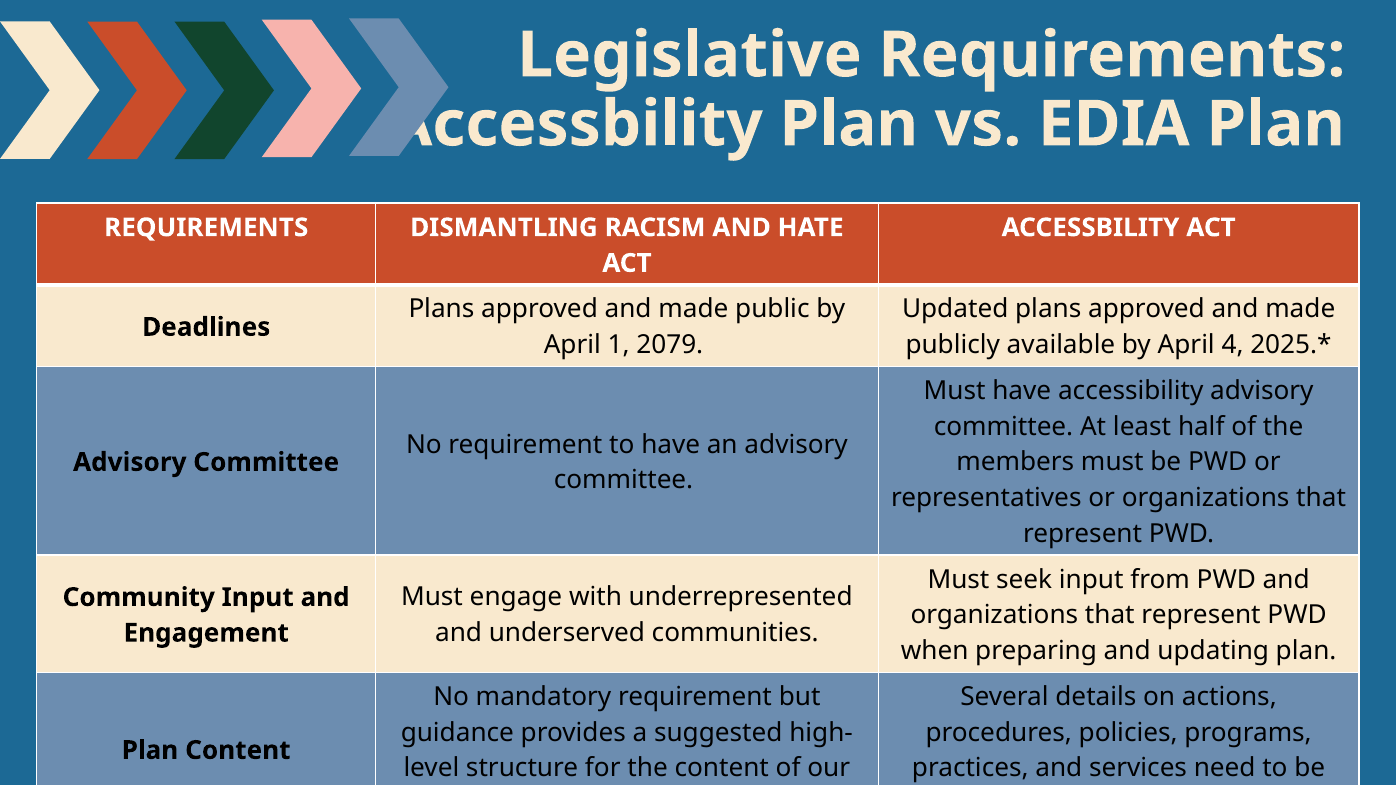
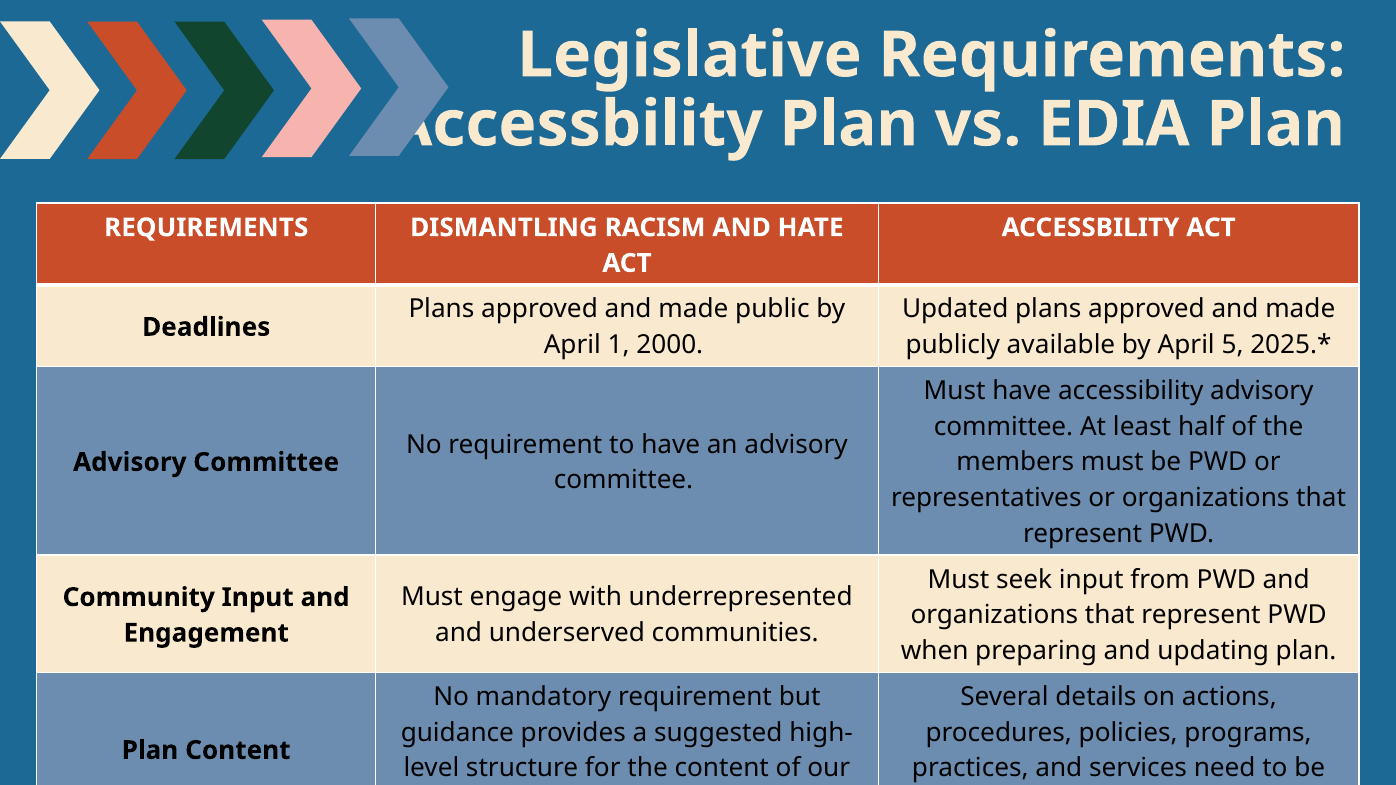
2079: 2079 -> 2000 (670, 345)
4: 4 -> 5 (1233, 345)
